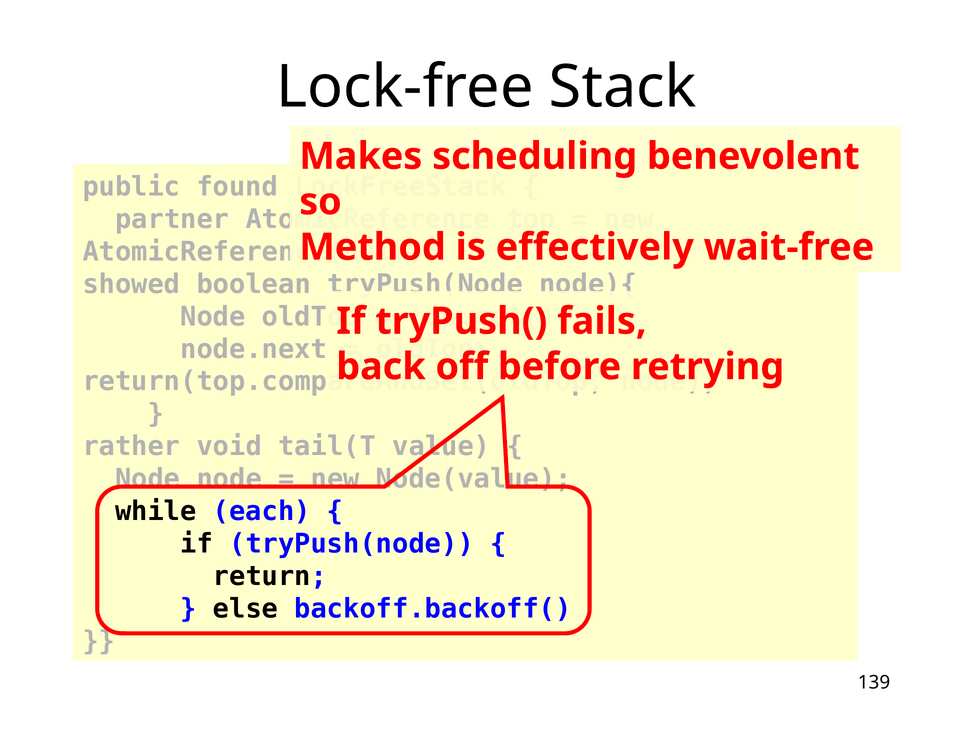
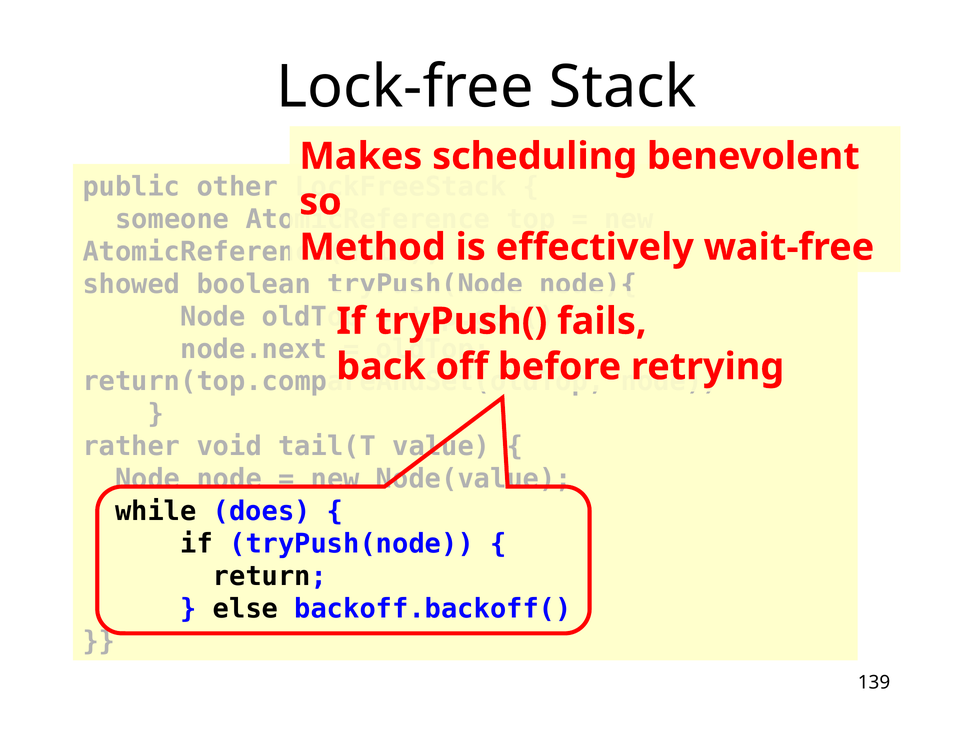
found: found -> other (237, 187)
partner: partner -> someone (172, 219)
each: each -> does (262, 511)
